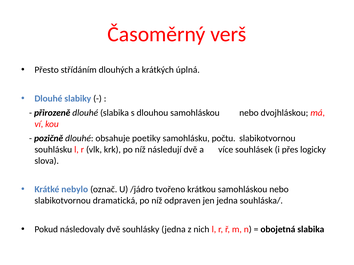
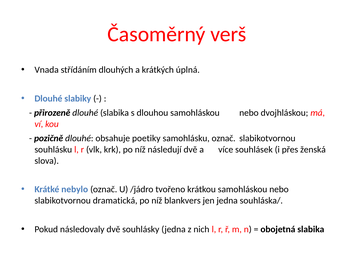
Přesto: Přesto -> Vnada (47, 70)
samohlásku počtu: počtu -> označ (224, 139)
logicky: logicky -> ženská (313, 150)
odpraven: odpraven -> blankvers (182, 201)
